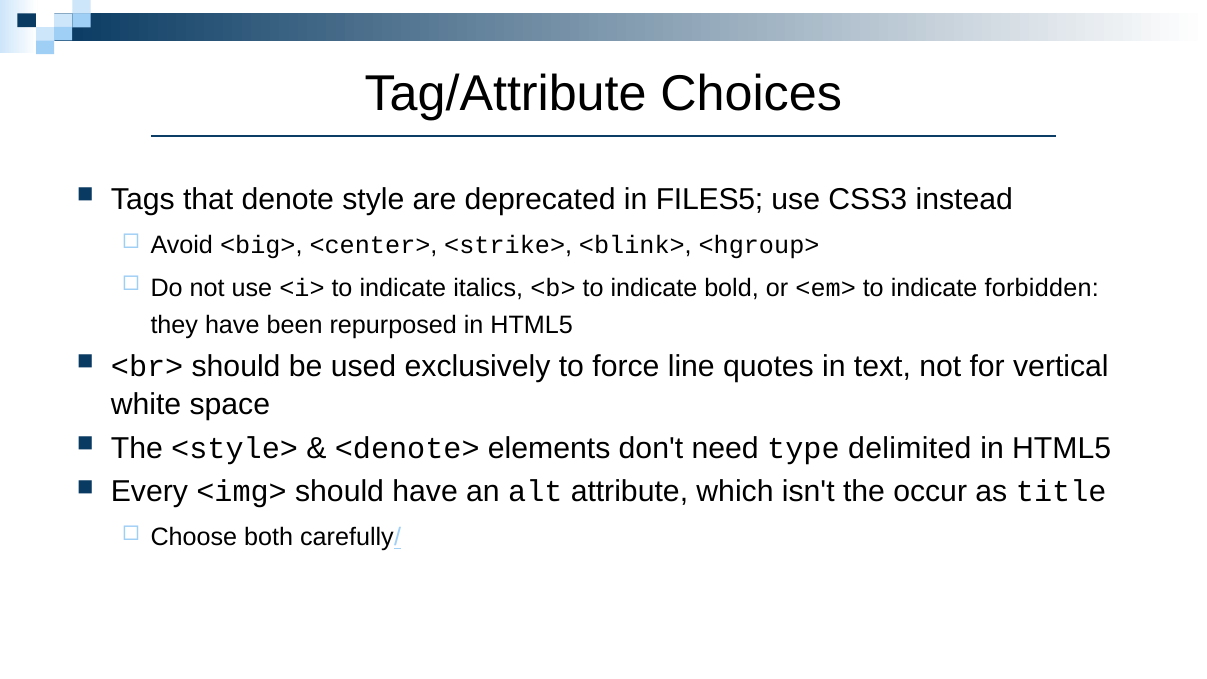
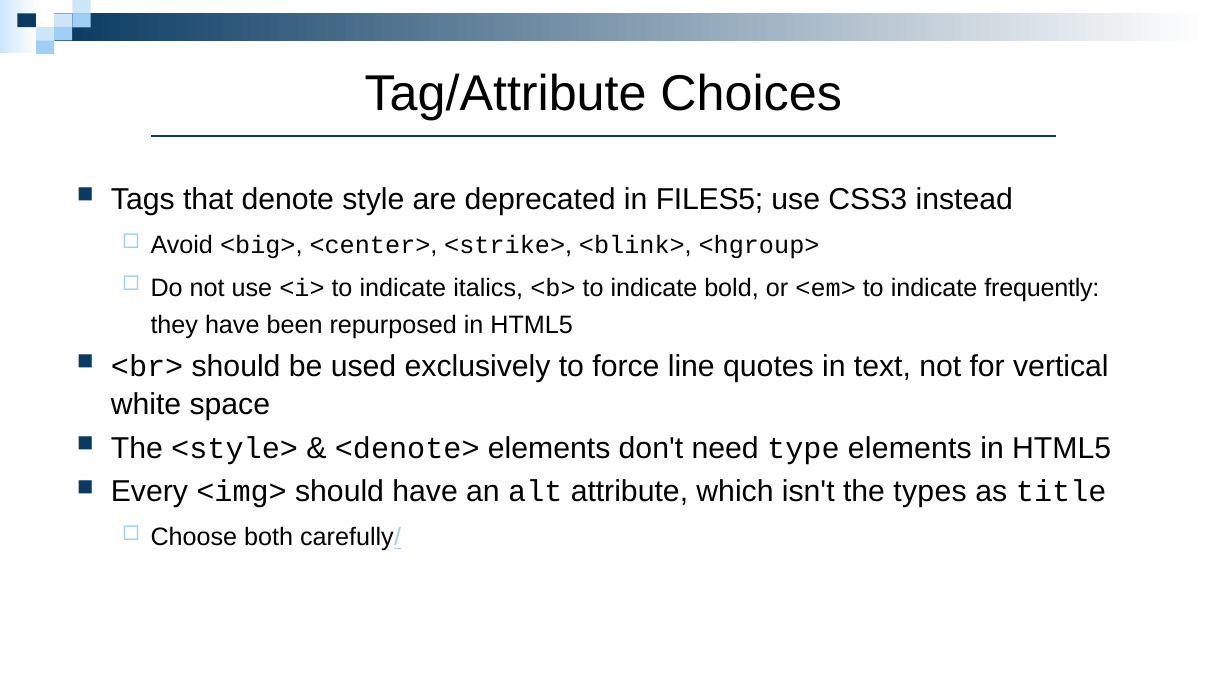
forbidden: forbidden -> frequently (1042, 288)
type delimited: delimited -> elements (910, 448)
occur: occur -> types (930, 492)
